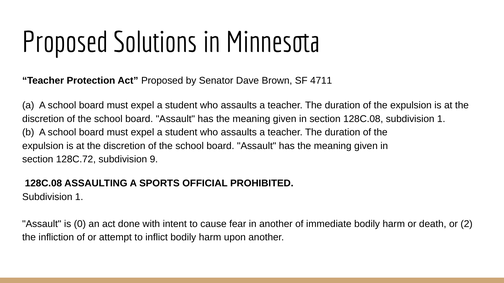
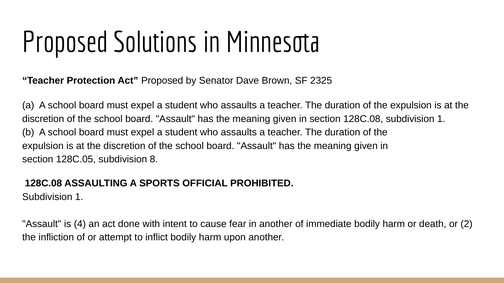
4711: 4711 -> 2325 (321, 81)
128C.72: 128C.72 -> 128C.05 (76, 160)
9: 9 -> 8 (154, 160)
0: 0 -> 4 (80, 224)
